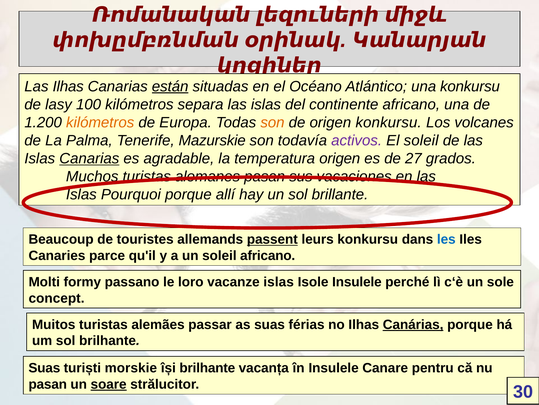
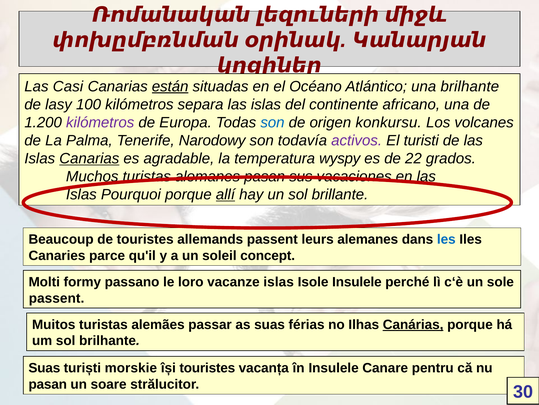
Las Ilhas: Ilhas -> Casi (68, 86)
una konkursu: konkursu -> brilhante (470, 86)
kilómetros colour: orange -> purple (100, 122)
son colour: orange -> blue (272, 122)
Mazurskie: Mazurskie -> Narodowy (212, 140)
El soleil: soleil -> turisti (421, 140)
temperatura origen: origen -> wyspy (340, 158)
27: 27 -> 22 (413, 158)
allí underline: none -> present (225, 194)
passent underline: present -> none (272, 239)
leurs konkursu: konkursu -> alemanes (368, 239)
soleil africano: africano -> concept (268, 255)
concept: concept -> passent (57, 298)
își brilhante: brilhante -> touristes (207, 367)
soare underline: present -> none (109, 384)
